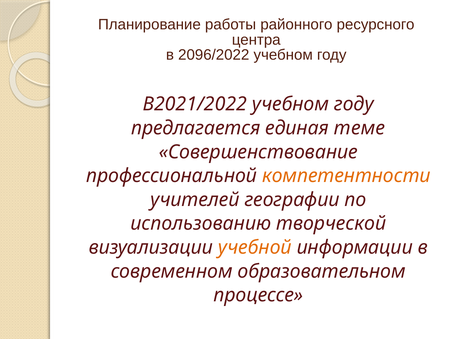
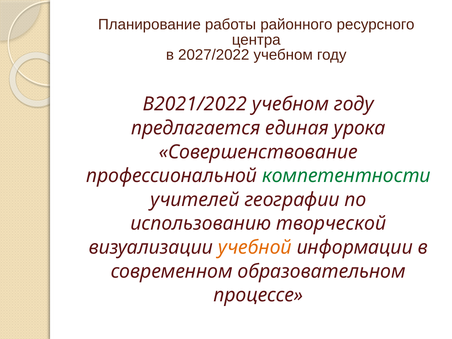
2096/2022: 2096/2022 -> 2027/2022 (214, 55)
теме: теме -> урока (360, 128)
компетентности colour: orange -> green (346, 176)
